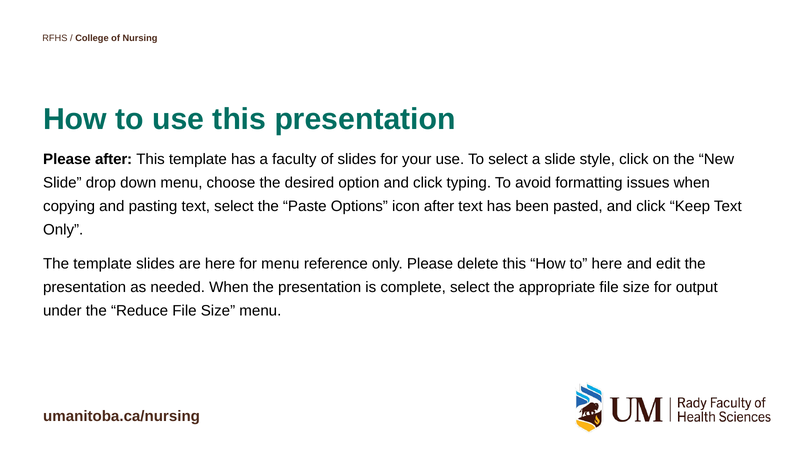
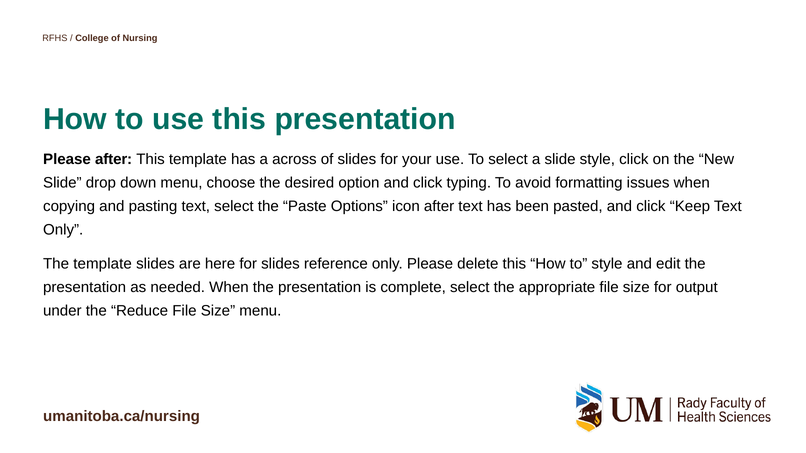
faculty: faculty -> across (294, 159)
for menu: menu -> slides (280, 264)
to here: here -> style (607, 264)
